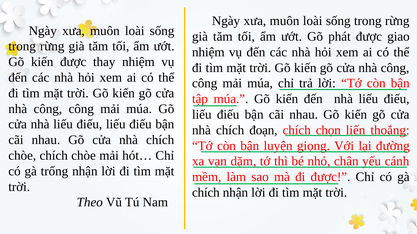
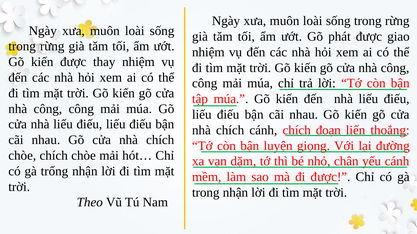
chích đoạn: đoạn -> cánh (263, 130)
chọn: chọn -> đoạn (328, 130)
chích: chích -> trong (206, 193)
